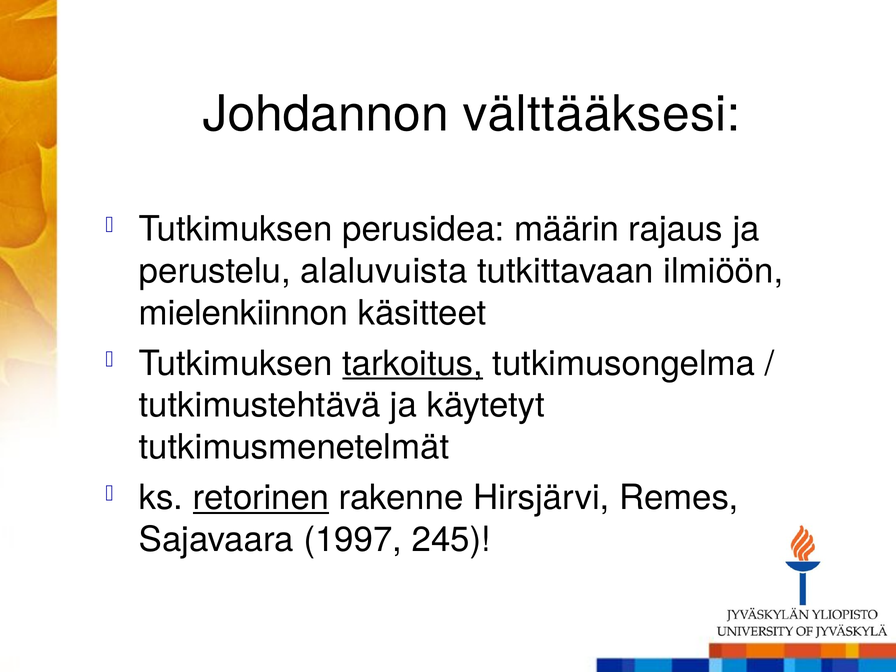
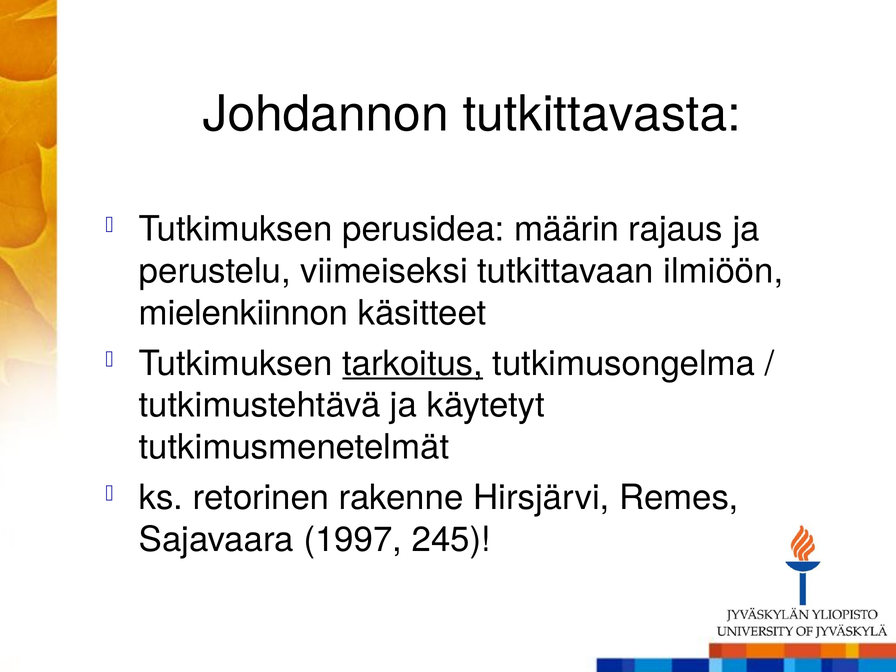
välttääksesi: välttääksesi -> tutkittavasta (602, 115)
alaluvuista: alaluvuista -> viimeiseksi (384, 271)
retorinen underline: present -> none (261, 498)
